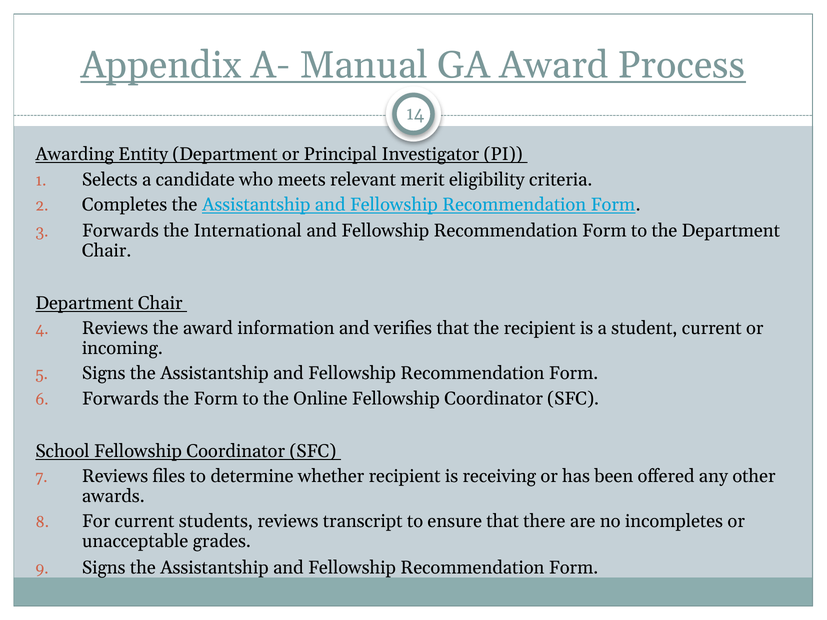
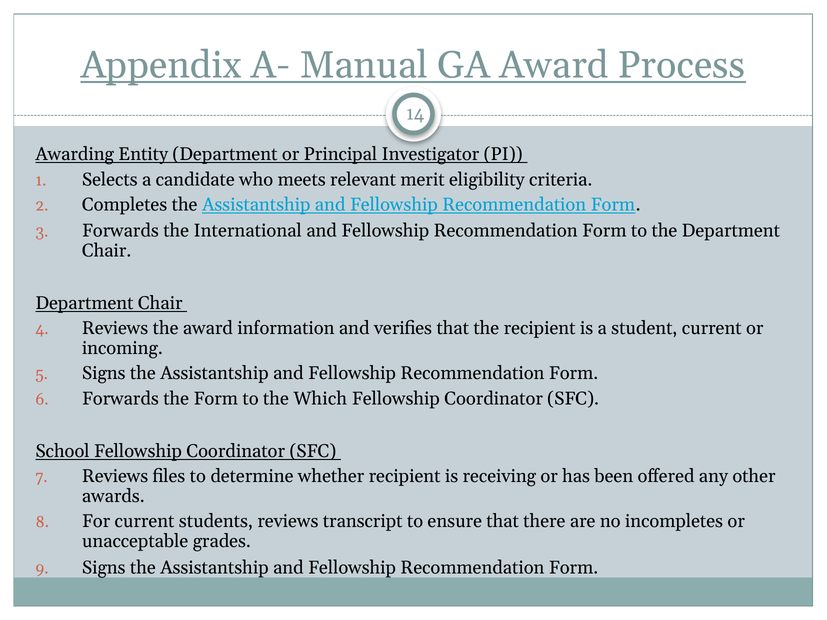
Online: Online -> Which (320, 399)
